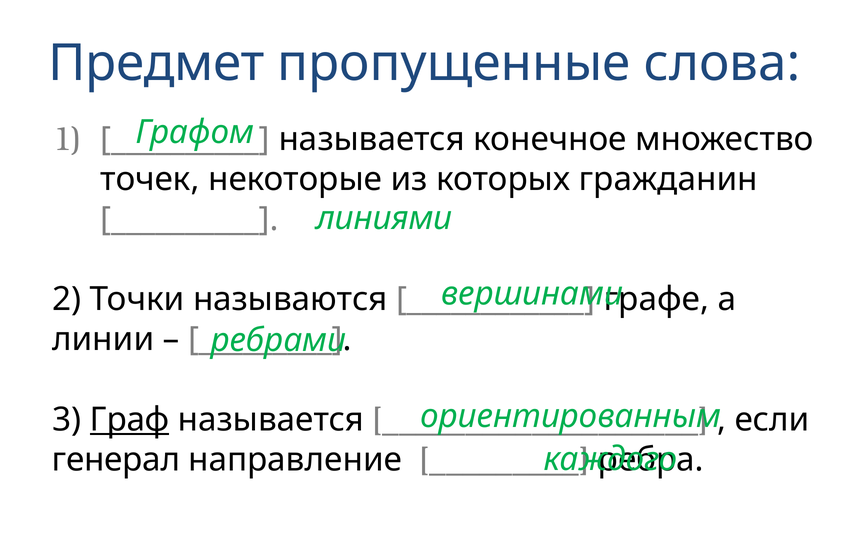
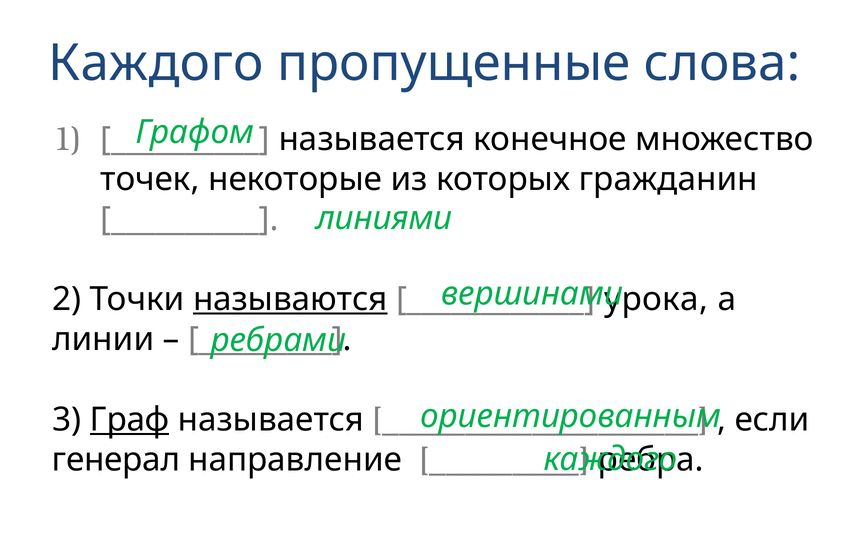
Предмет: Предмет -> Каждого (156, 63)
называются underline: none -> present (290, 299)
графе: графе -> урока (656, 299)
